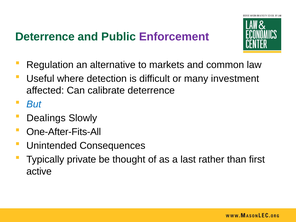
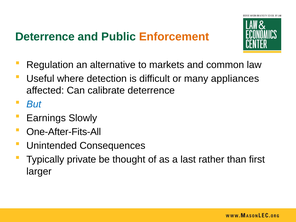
Enforcement colour: purple -> orange (174, 37)
investment: investment -> appliances (235, 79)
Dealings: Dealings -> Earnings (46, 118)
active: active -> larger (39, 171)
